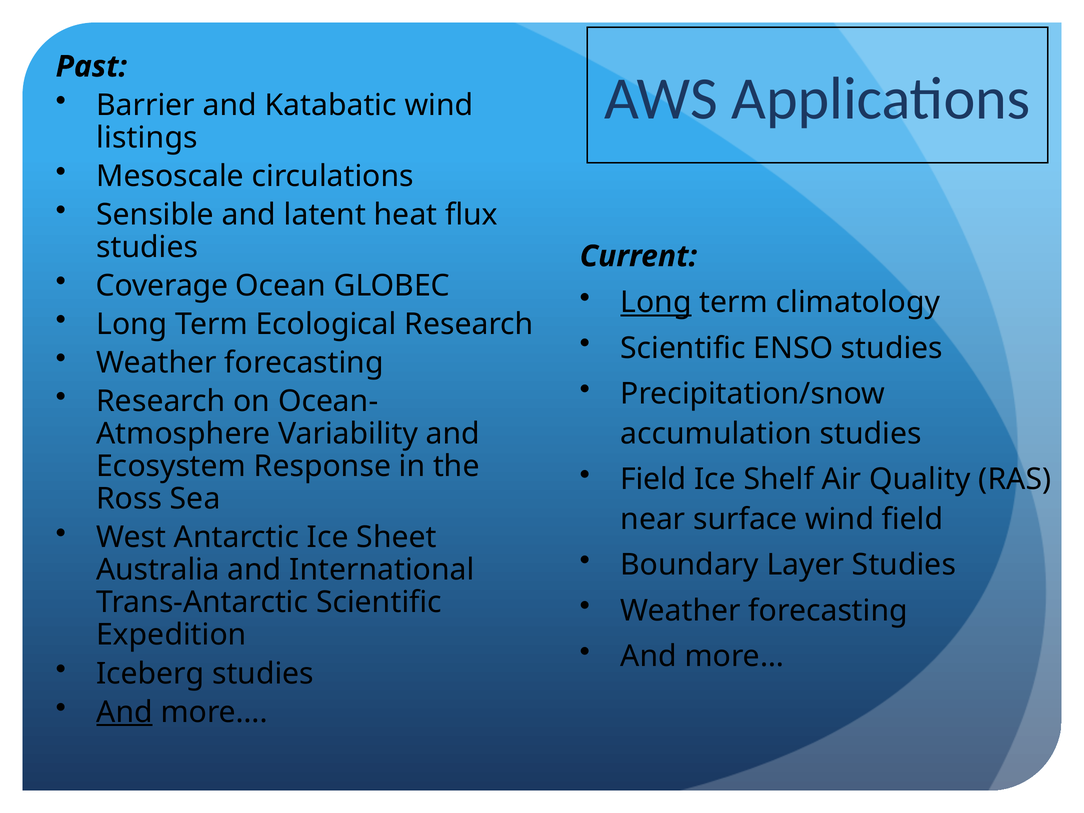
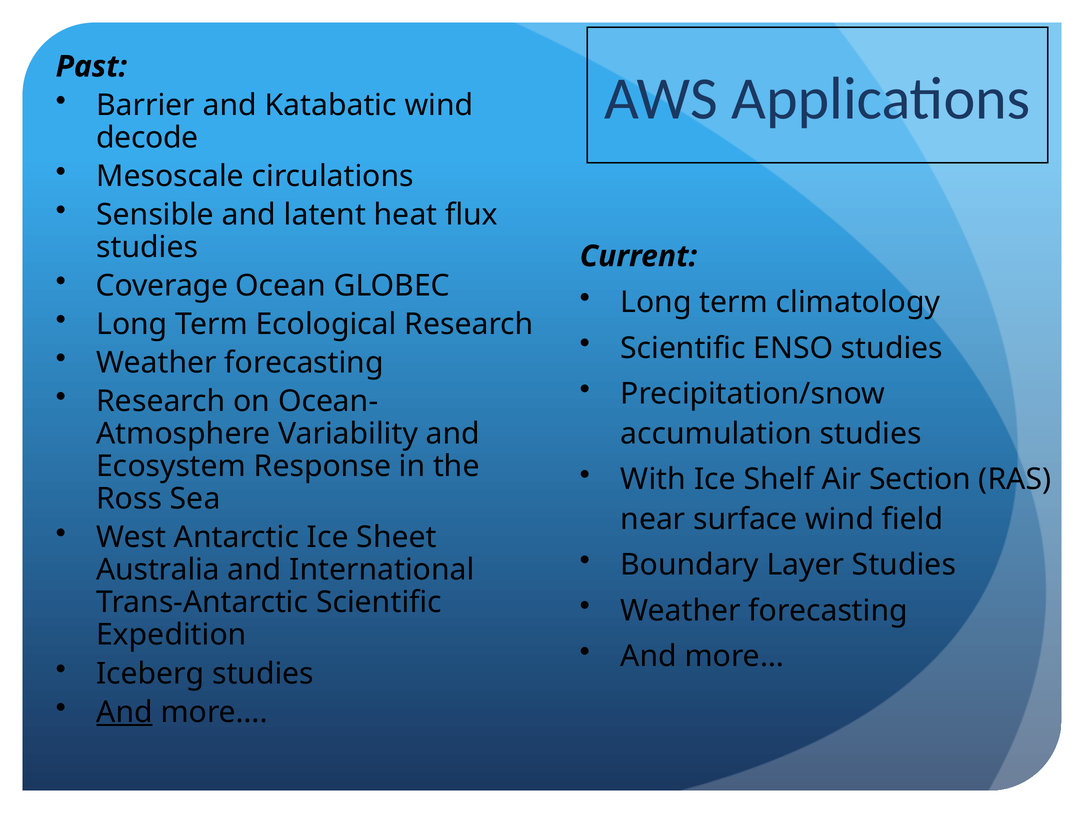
listings: listings -> decode (147, 138)
Long underline: present -> none (656, 302)
Field: Field -> With (653, 479)
Quality: Quality -> Section (920, 479)
